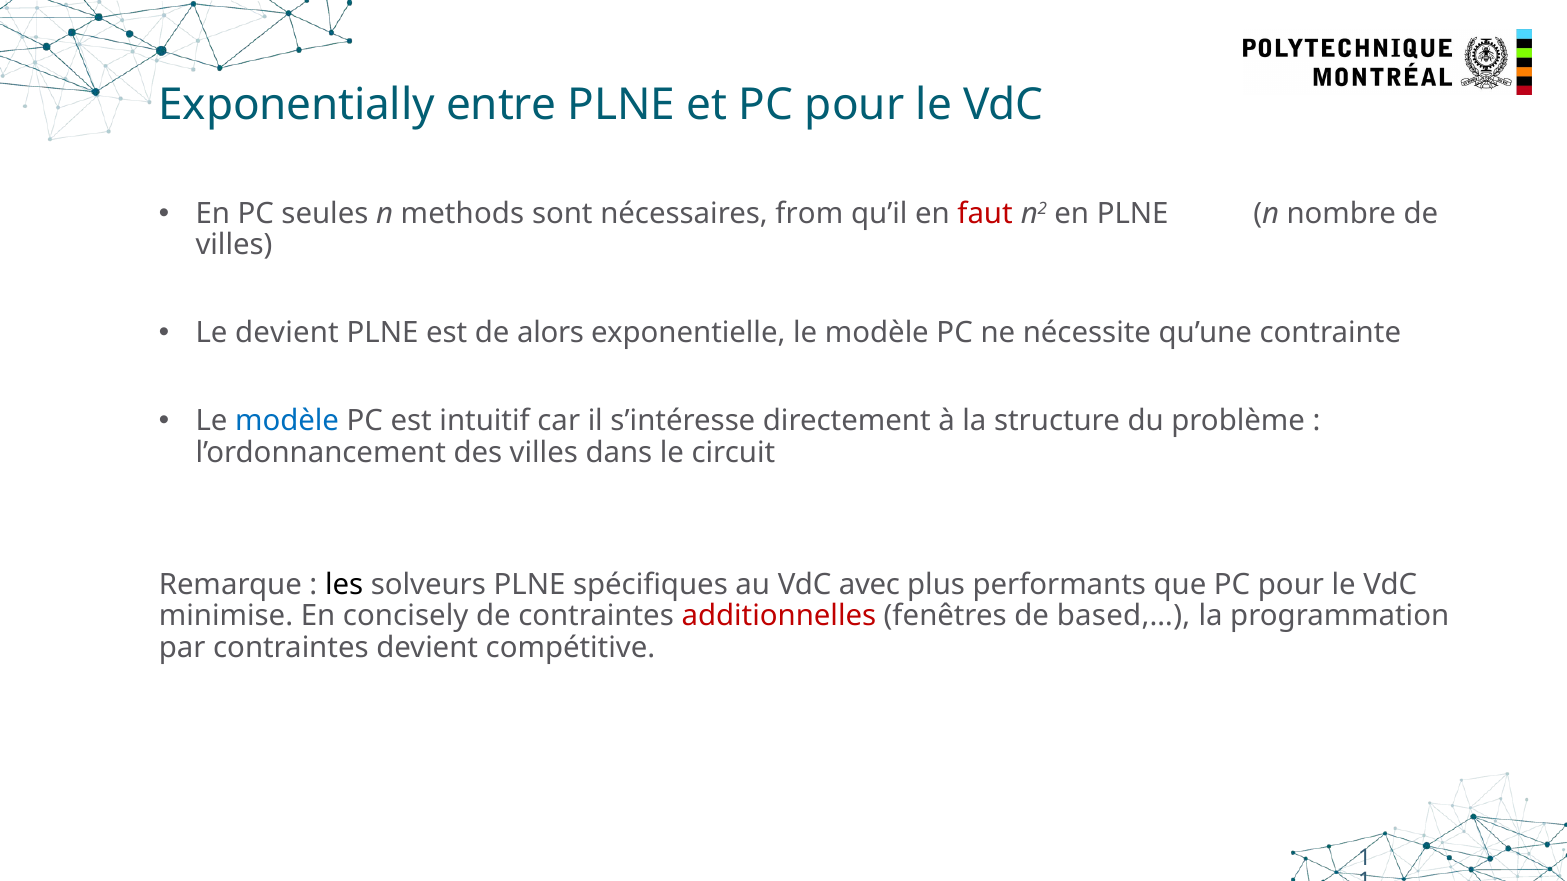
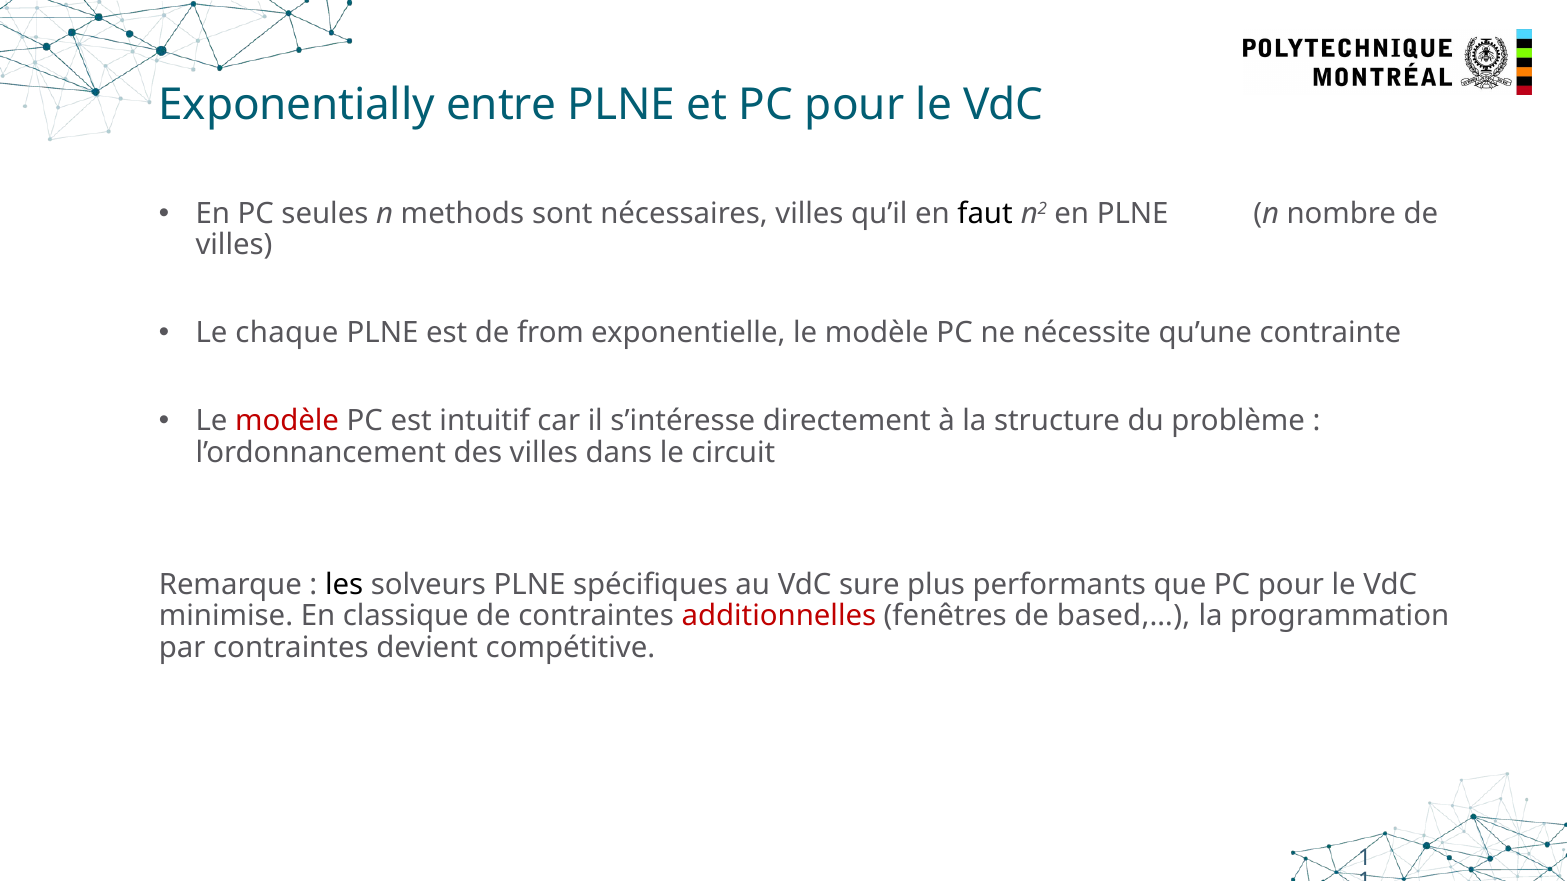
nécessaires from: from -> villes (809, 214)
faut colour: red -> black (985, 214)
Le devient: devient -> chaque (287, 333)
alors: alors -> from (550, 333)
modèle colour: blue -> red (287, 421)
avec: avec -> sure (869, 585)
concisely: concisely -> classique (406, 617)
